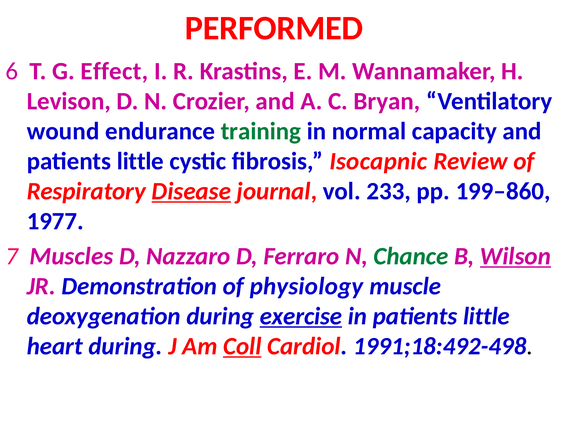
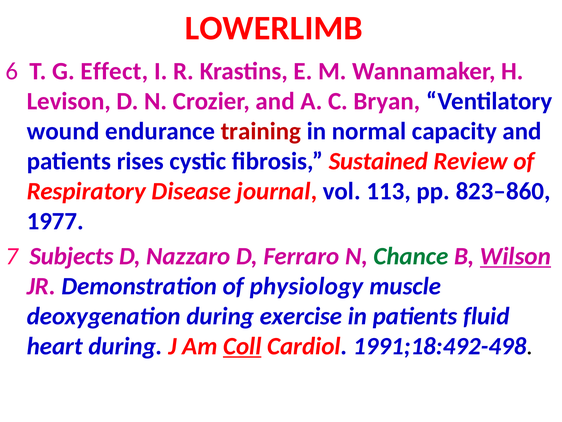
PERFORMED: PERFORMED -> LOWERLIMB (274, 28)
training colour: green -> red (261, 131)
little: little -> rises (140, 161)
Isocapnic: Isocapnic -> Sustained (378, 161)
Disease underline: present -> none (191, 191)
233: 233 -> 113 (389, 191)
199–860: 199–860 -> 823–860 (503, 191)
Muscles: Muscles -> Subjects (72, 256)
exercise underline: present -> none (301, 316)
in patients little: little -> fluid (486, 316)
